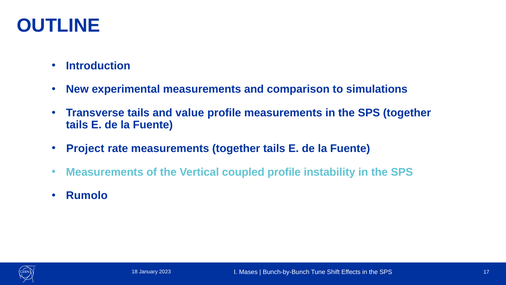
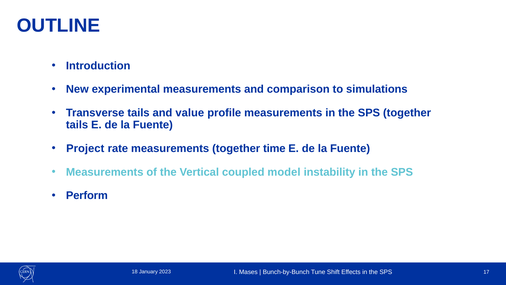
measurements together tails: tails -> time (274, 148)
coupled profile: profile -> model (284, 172)
Rumolo: Rumolo -> Perform (87, 195)
